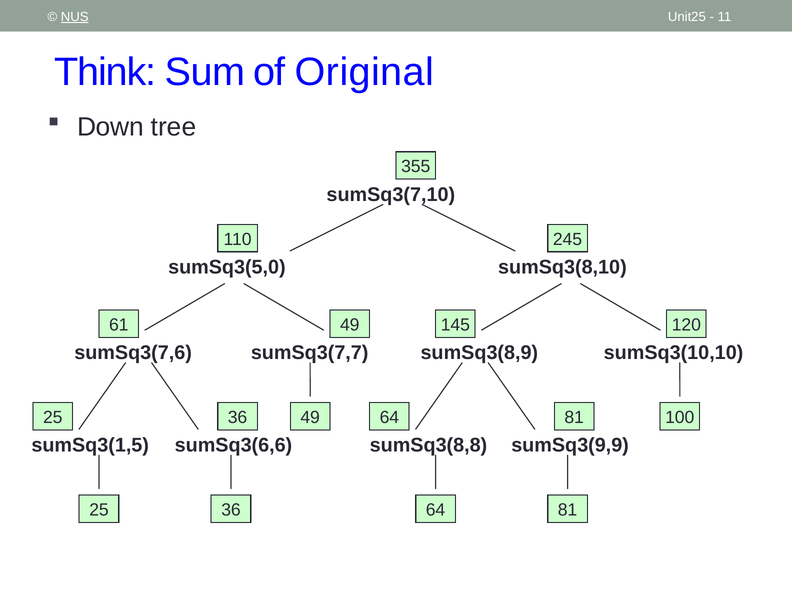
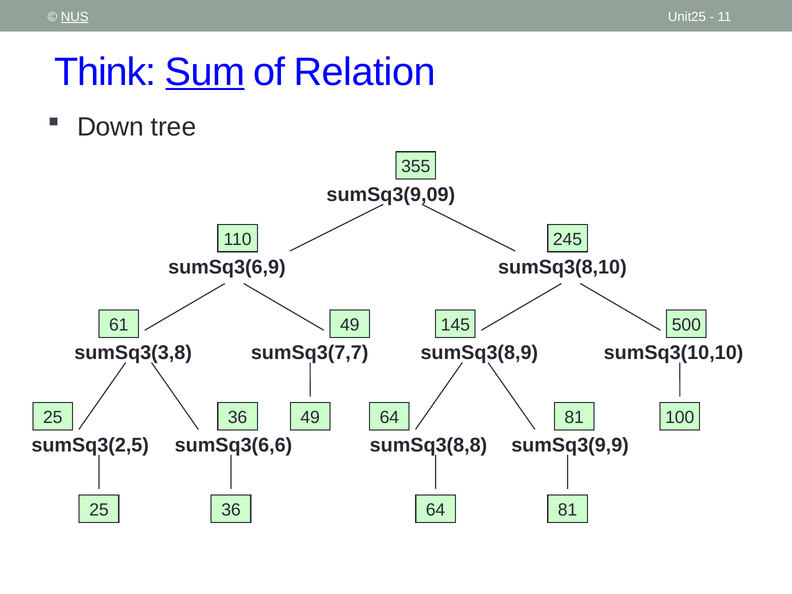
Sum underline: none -> present (205, 72)
Original: Original -> Relation (365, 72)
sumSq3(7,10: sumSq3(7,10 -> sumSq3(9,09 (391, 195)
sumSq3(5,0: sumSq3(5,0 -> sumSq3(6,9 (227, 267)
120: 120 -> 500 (686, 325)
sumSq3(7,6: sumSq3(7,6 -> sumSq3(3,8 (133, 353)
sumSq3(1,5: sumSq3(1,5 -> sumSq3(2,5 (90, 445)
